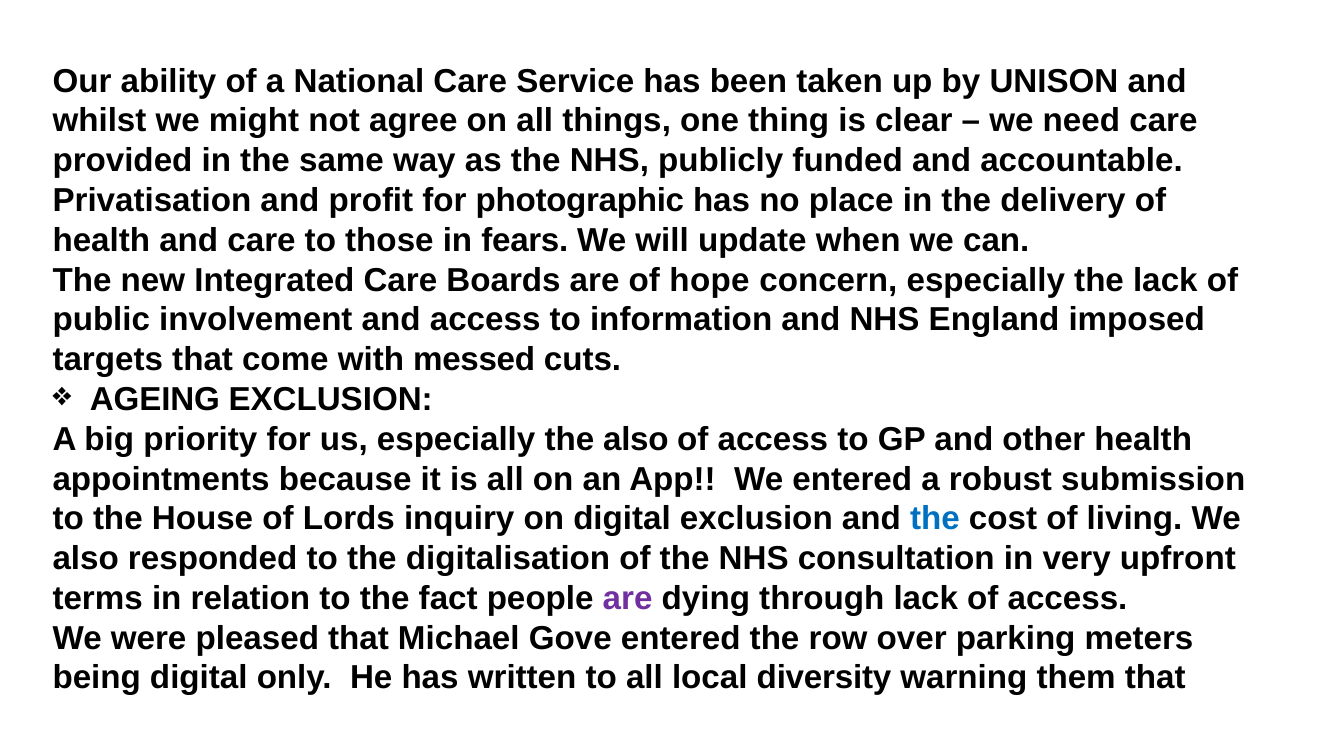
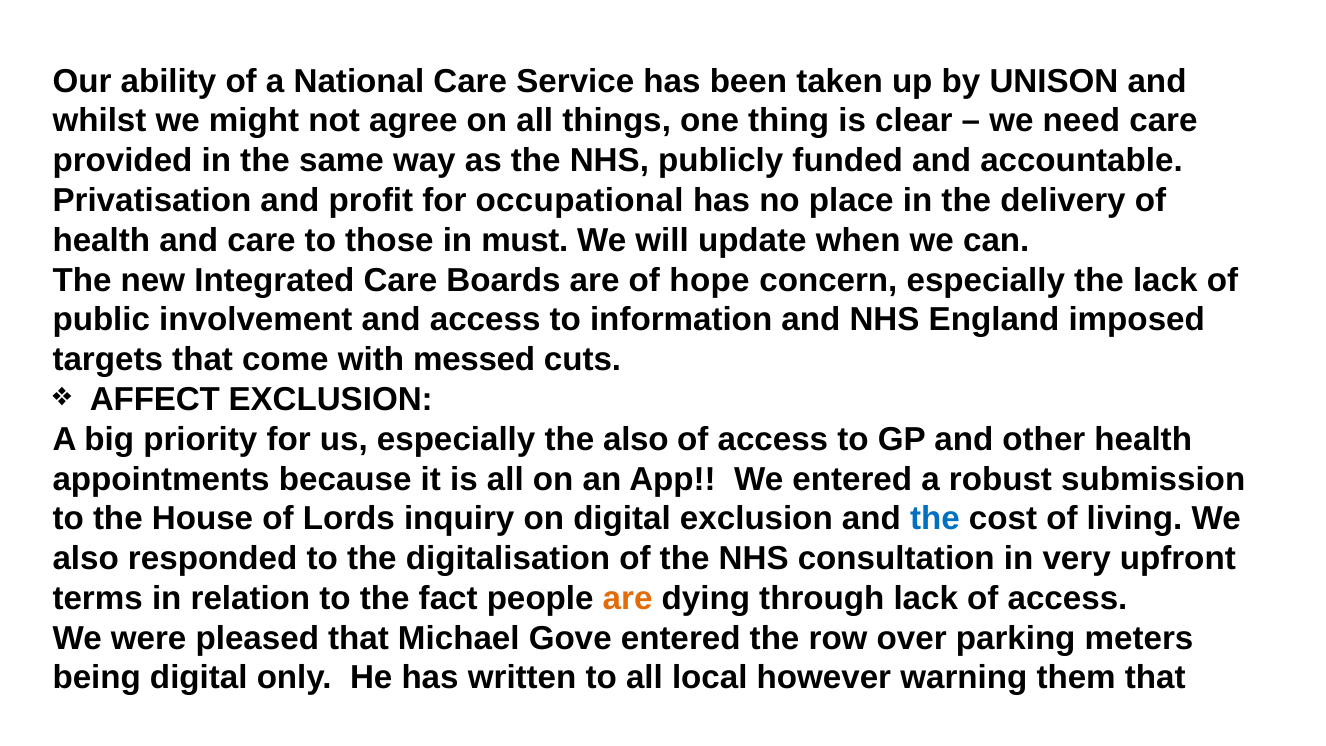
photographic: photographic -> occupational (580, 201)
fears: fears -> must (525, 240)
AGEING: AGEING -> AFFECT (155, 399)
are colour: purple -> orange (628, 598)
diversity: diversity -> however (824, 678)
